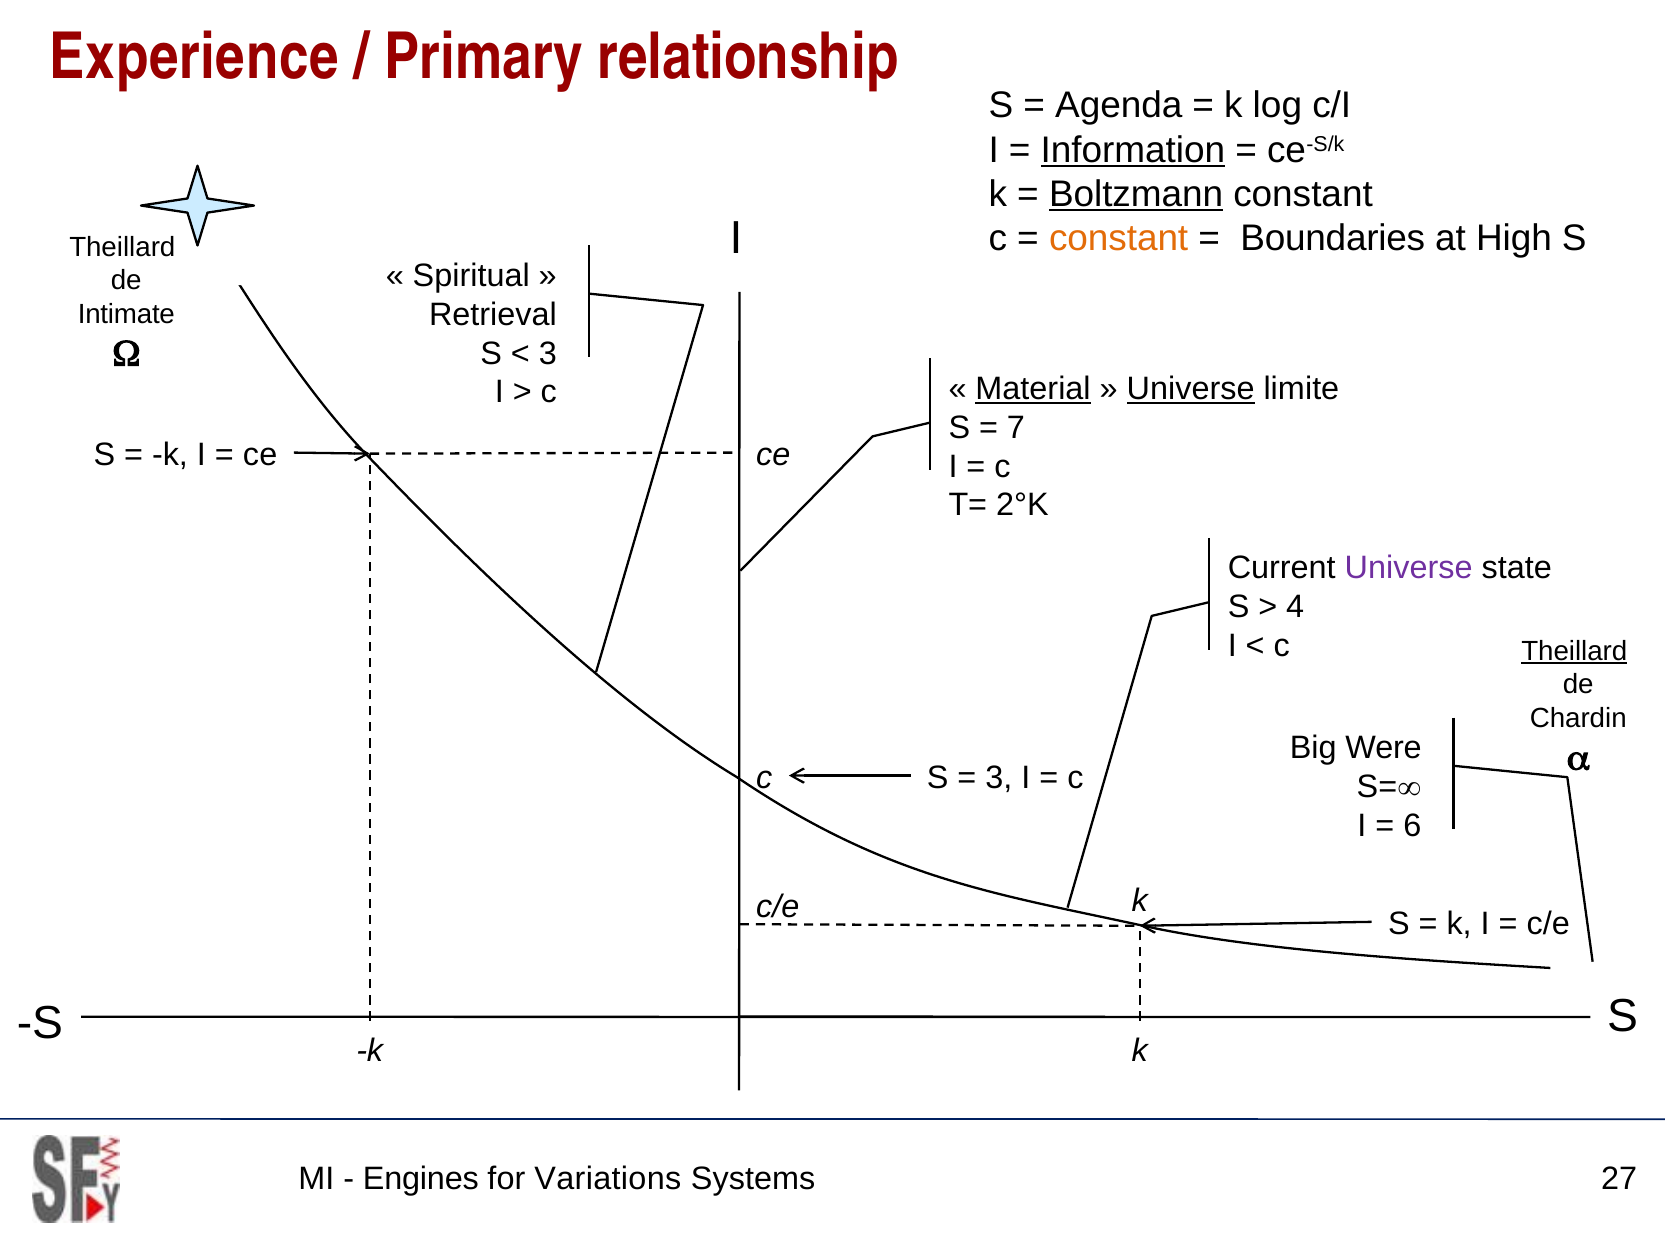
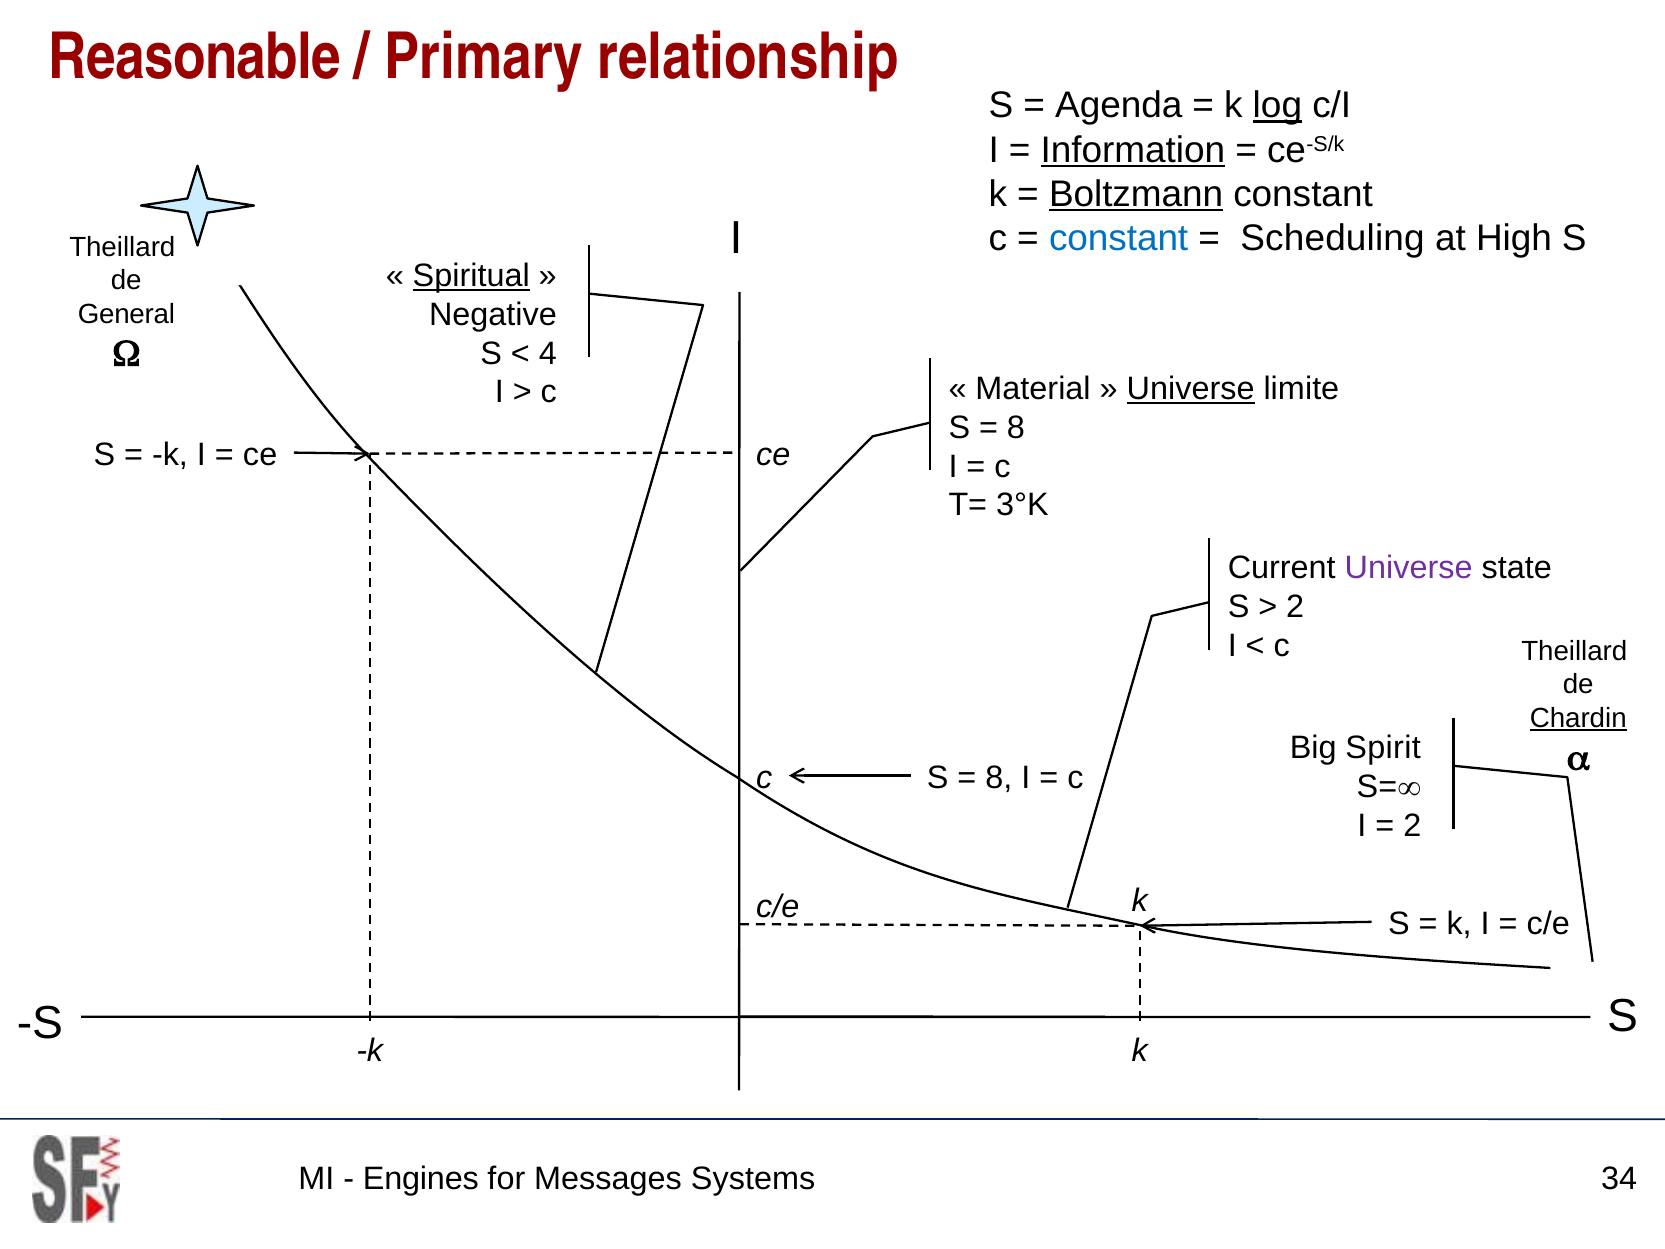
Experience: Experience -> Reasonable (195, 57)
log underline: none -> present (1277, 106)
constant colour: orange -> blue (1119, 239)
Boundaries: Boundaries -> Scheduling (1333, 239)
Spiritual underline: none -> present (471, 276)
Retrieval: Retrieval -> Negative (493, 314)
Intimate: Intimate -> General (126, 314)
3: 3 -> 4 (548, 353)
Material underline: present -> none (1033, 389)
7: 7 -> 8 (1016, 427)
2°K: 2°K -> 3°K (1022, 505)
4: 4 -> 2 (1295, 607)
Theillard underline: present -> none (1574, 651)
Chardin underline: none -> present (1578, 718)
Were: Were -> Spirit (1383, 748)
3: 3 -> 8 (999, 778)
6: 6 -> 2 (1412, 825)
Variations: Variations -> Messages (608, 1179)
27: 27 -> 34 (1619, 1179)
